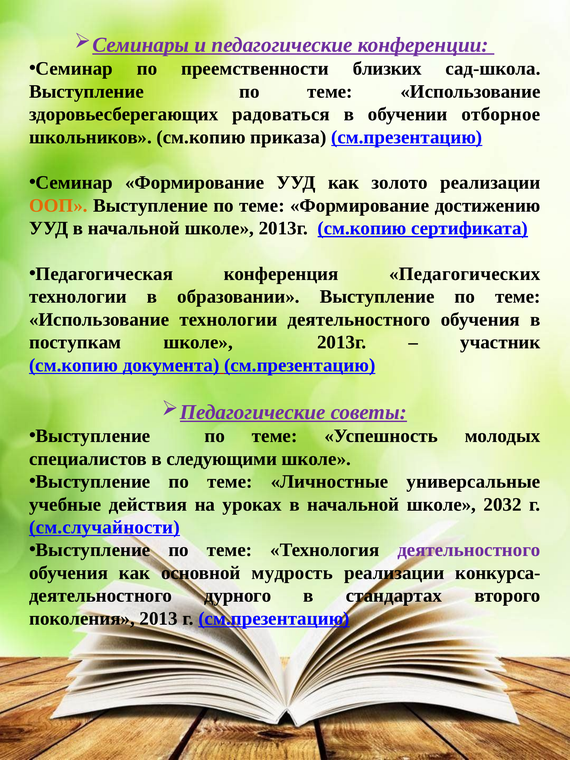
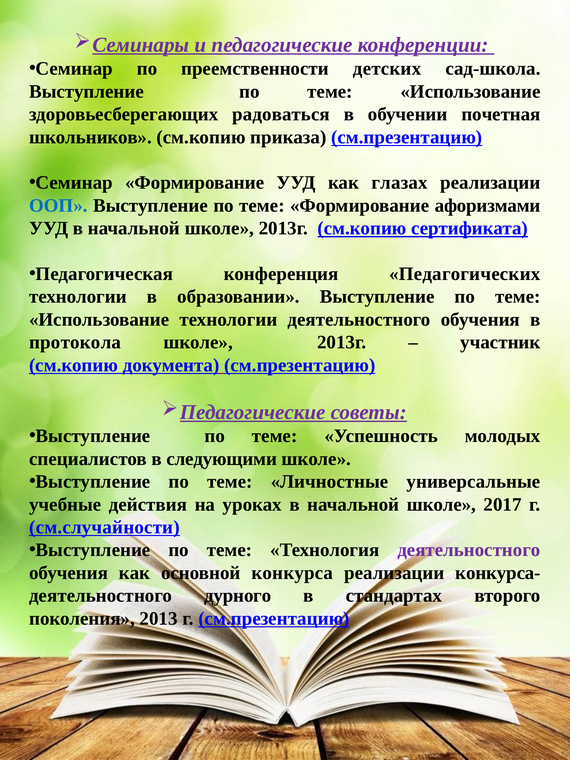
близких: близких -> детских (387, 69)
отборное: отборное -> почетная (501, 114)
золото: золото -> глазах (400, 183)
ООП colour: orange -> blue (58, 205)
достижению: достижению -> афоризмами (488, 205)
поступкам: поступкам -> протокола (75, 342)
2032: 2032 -> 2017 (503, 504)
мудрость: мудрость -> конкурса (292, 573)
